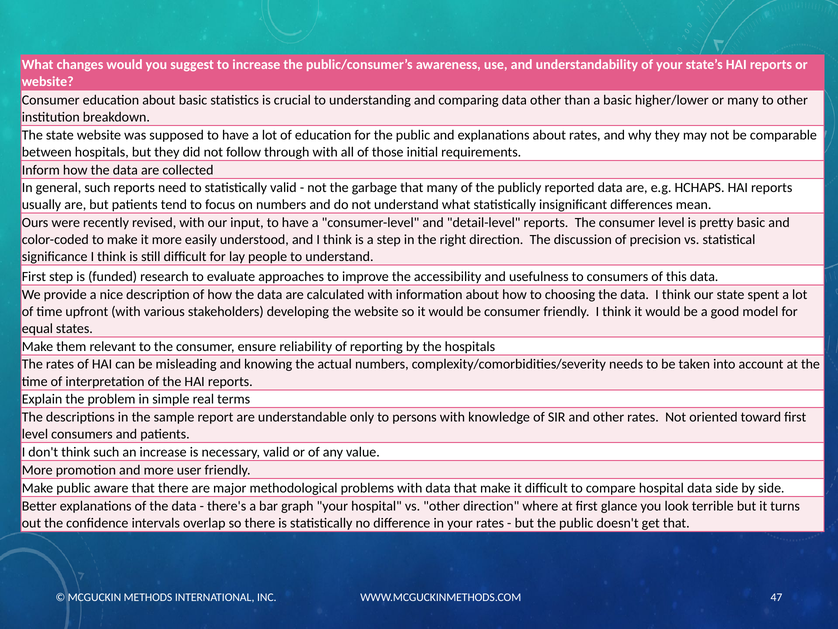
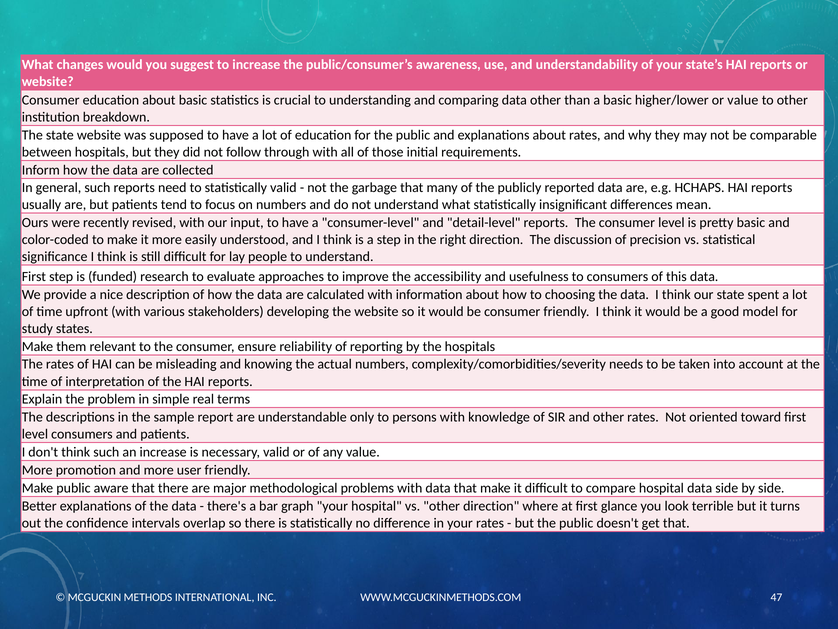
or many: many -> value (743, 100)
equal: equal -> study (37, 328)
